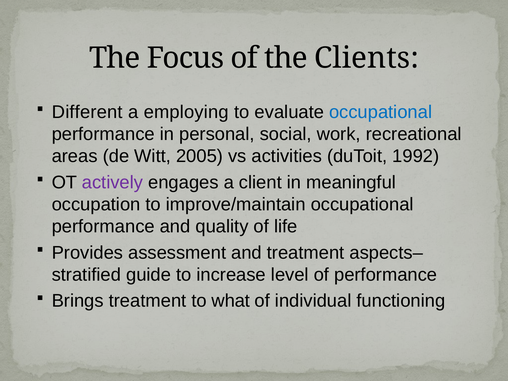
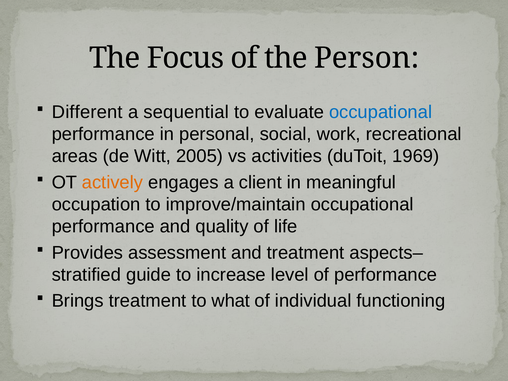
Clients: Clients -> Person (367, 58)
employing: employing -> sequential (186, 112)
1992: 1992 -> 1969 (416, 156)
actively colour: purple -> orange (112, 182)
